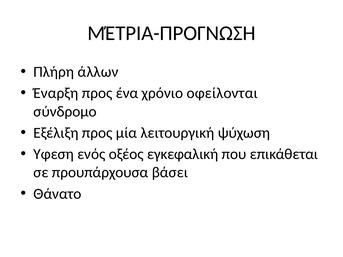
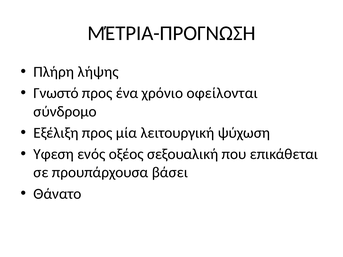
άλλων: άλλων -> λήψης (98, 72)
Έναρξη: Έναρξη -> Γνωστό (56, 93)
εγκεφαλική: εγκεφαλική -> σεξουαλική (183, 154)
